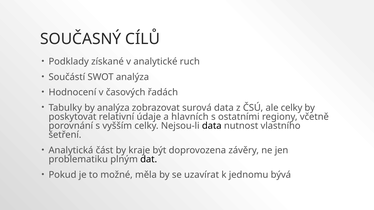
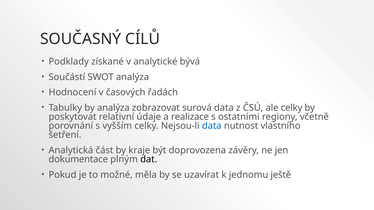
ruch: ruch -> bývá (190, 62)
hlavních: hlavních -> realizace (190, 117)
data colour: black -> blue (212, 126)
problematiku: problematiku -> dokumentace (78, 160)
bývá: bývá -> ještě (281, 175)
